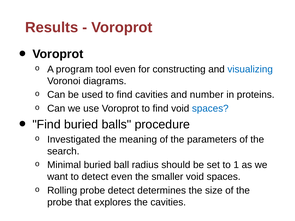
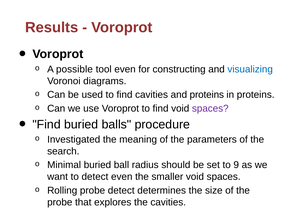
program: program -> possible (74, 69)
and number: number -> proteins (207, 95)
spaces colour: blue -> purple (210, 109)
1: 1 -> 9 (236, 165)
